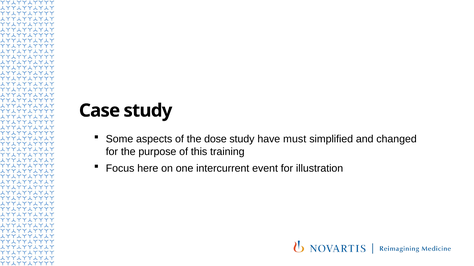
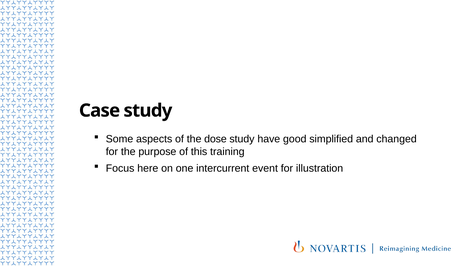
must: must -> good (295, 139)
